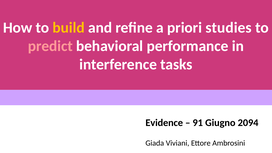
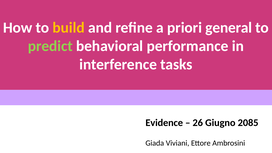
studies: studies -> general (229, 28)
predict colour: pink -> light green (50, 46)
91: 91 -> 26 (198, 123)
2094: 2094 -> 2085 (248, 123)
